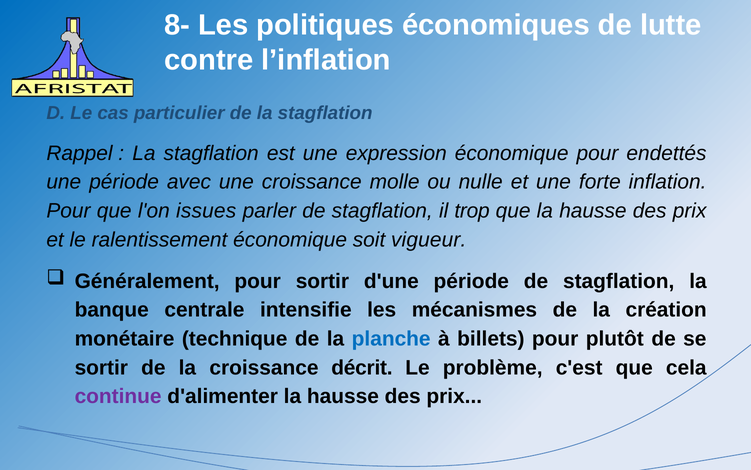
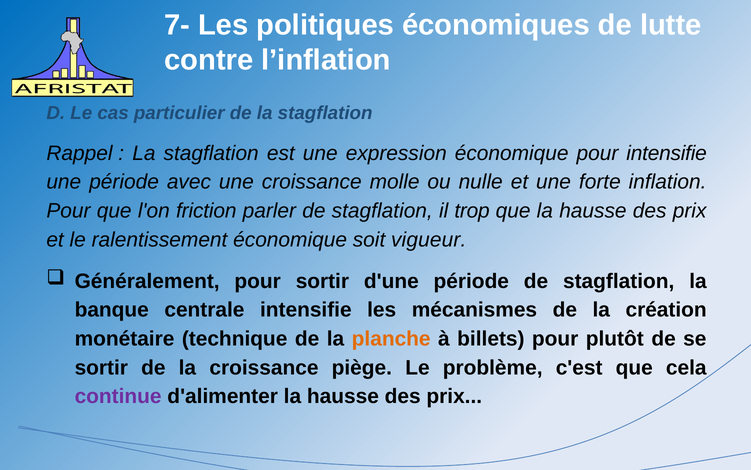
8-: 8- -> 7- (177, 25)
pour endettés: endettés -> intensifie (667, 153)
issues: issues -> friction (206, 211)
planche colour: blue -> orange (391, 338)
décrit: décrit -> piège (362, 367)
